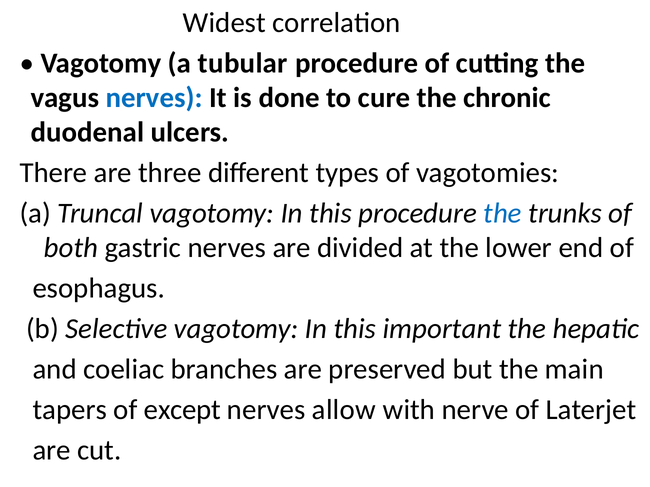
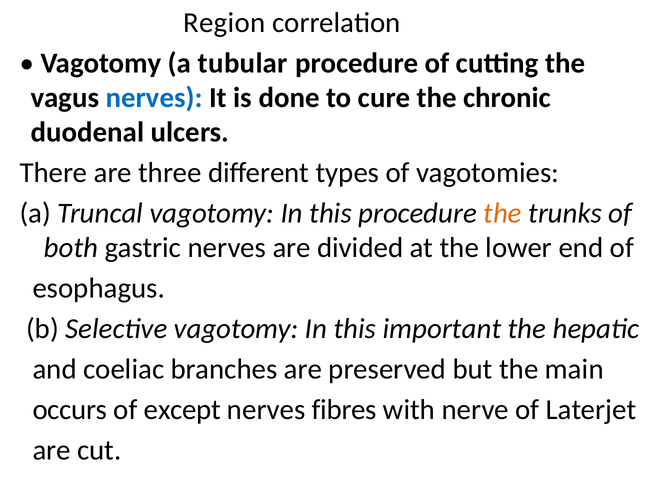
Widest: Widest -> Region (224, 23)
the colour: blue -> orange (503, 213)
tapers: tapers -> occurs (70, 410)
allow: allow -> fibres (344, 410)
